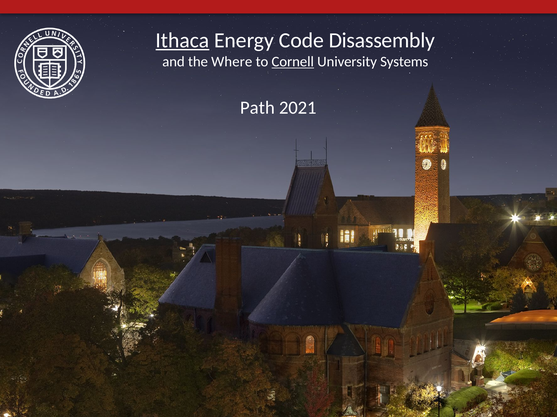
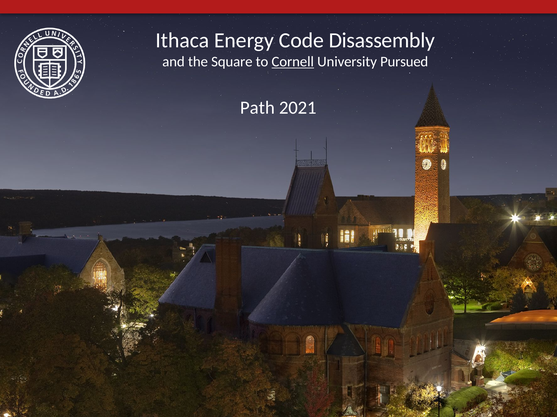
Ithaca underline: present -> none (182, 41)
Where: Where -> Square (232, 62)
Systems: Systems -> Pursued (404, 62)
